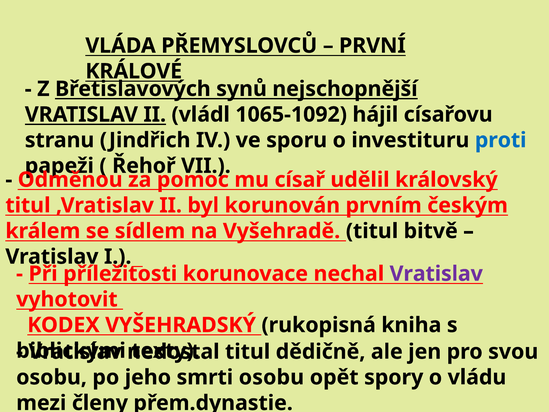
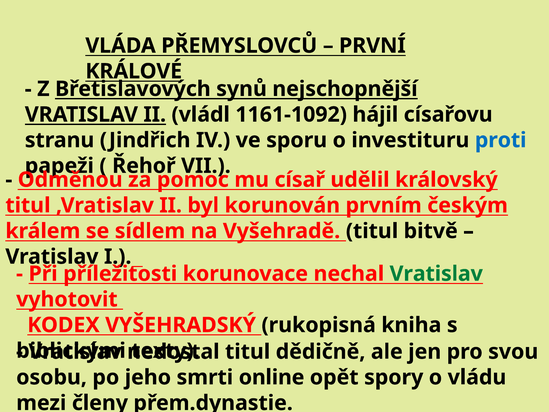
1065-1092: 1065-1092 -> 1161-1092 (291, 114)
Vratislav colour: purple -> green (436, 274)
smrti osobu: osobu -> online (272, 377)
